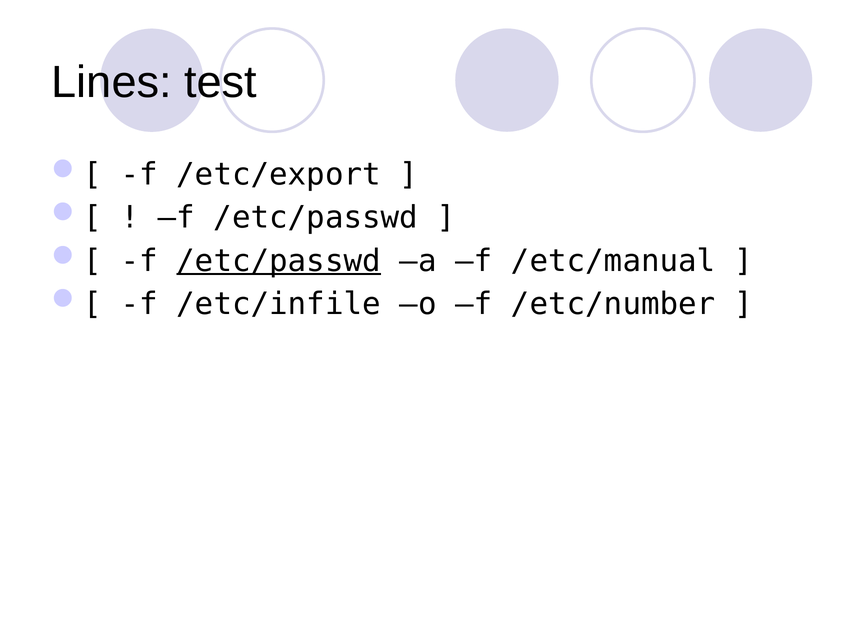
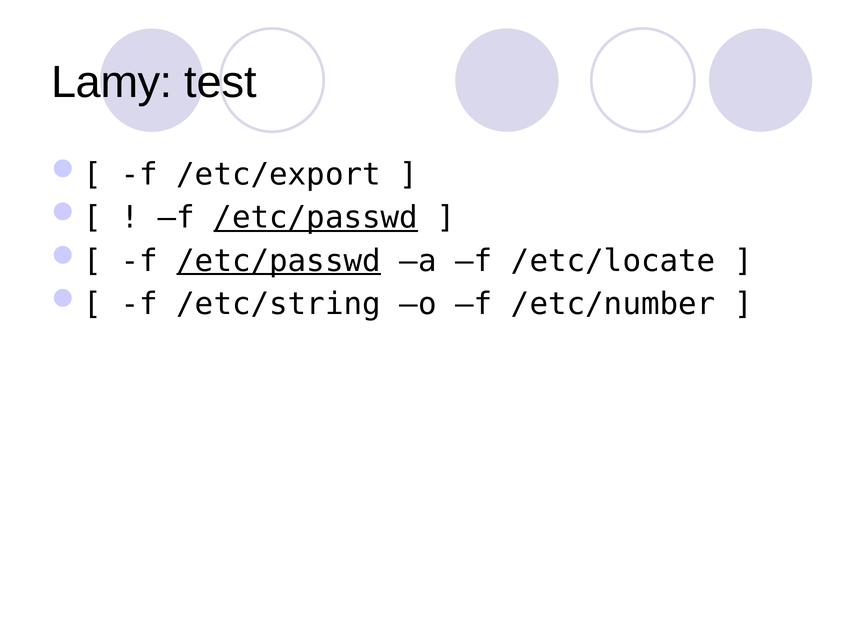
Lines: Lines -> Lamy (112, 82)
/etc/passwd underline: none -> present (316, 218)
/etc/manual: /etc/manual -> /etc/locate (613, 261)
/etc/infile: /etc/infile -> /etc/string (279, 304)
